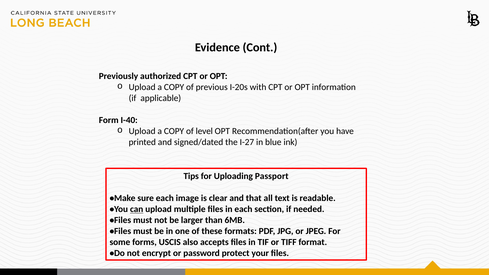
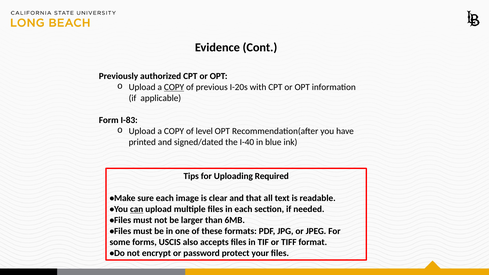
COPY underline: none -> present (174, 87)
I-40: I-40 -> I-83 (129, 120)
I-27: I-27 -> I-40 (247, 142)
Passport: Passport -> Required (272, 176)
